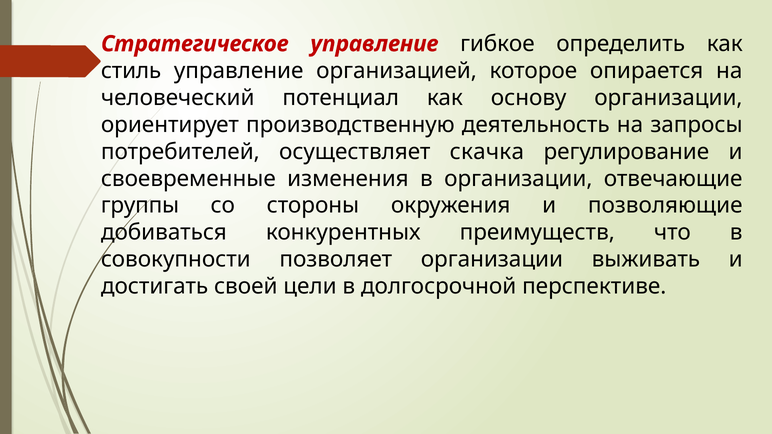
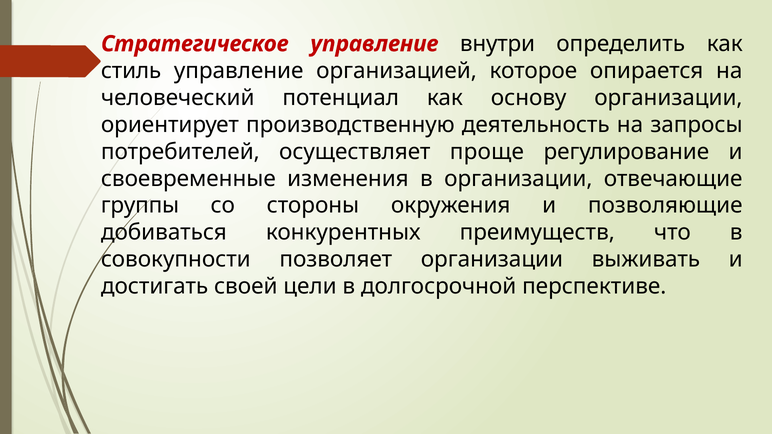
гибкое: гибкое -> внутри (497, 44)
скачка: скачка -> проще (487, 152)
